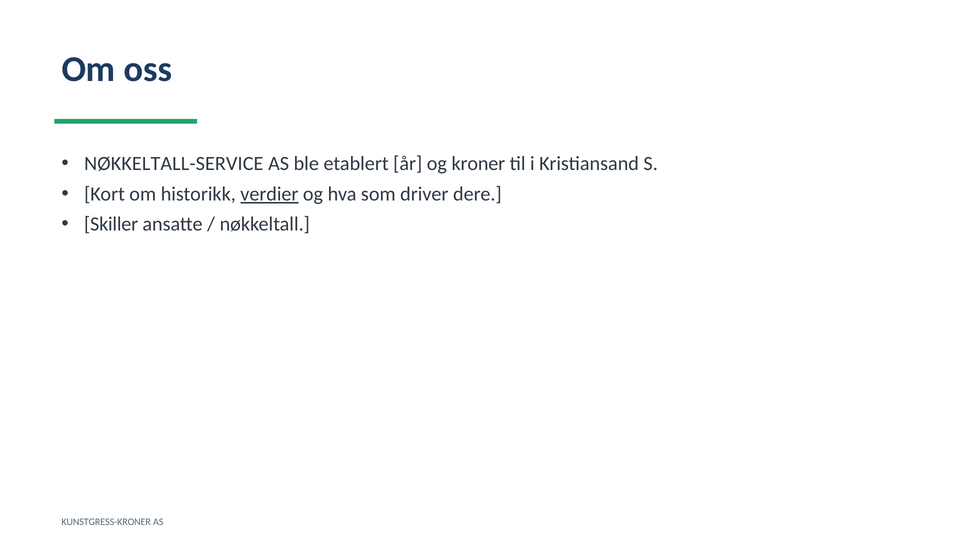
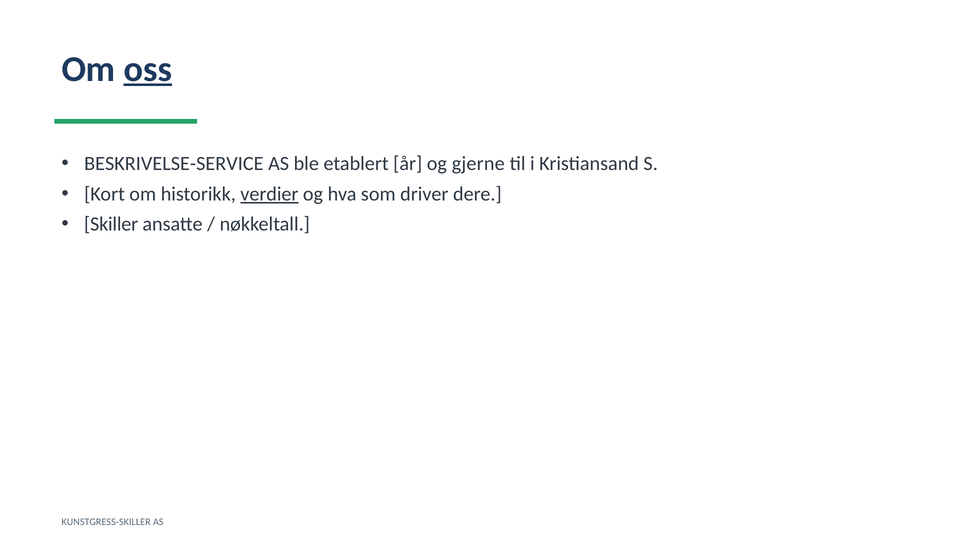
oss underline: none -> present (148, 69)
NØKKELTALL-SERVICE: NØKKELTALL-SERVICE -> BESKRIVELSE-SERVICE (174, 164)
kroner: kroner -> gjerne (478, 164)
KUNSTGRESS-KRONER: KUNSTGRESS-KRONER -> KUNSTGRESS-SKILLER (106, 522)
